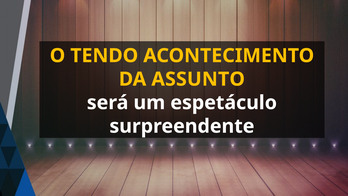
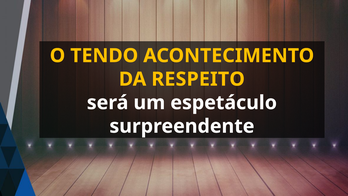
ASSUNTO: ASSUNTO -> RESPEITO (198, 79)
